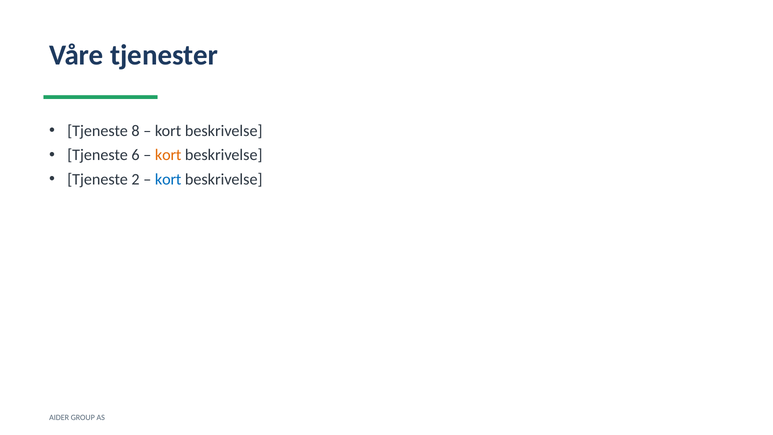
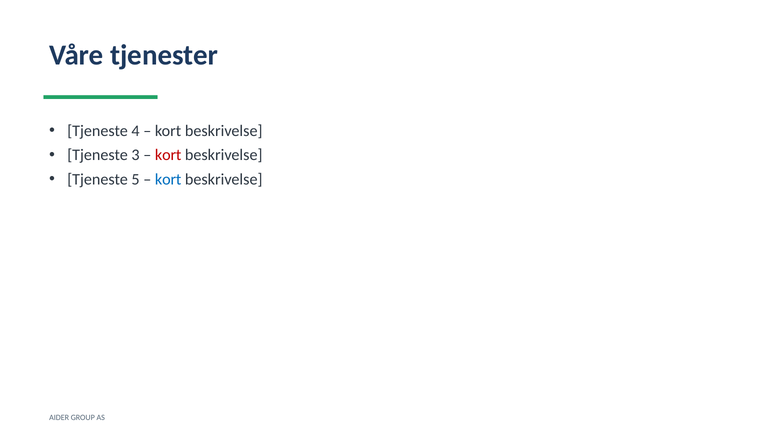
8: 8 -> 4 (136, 131)
6: 6 -> 3 (136, 155)
kort colour: orange -> red (168, 155)
2: 2 -> 5 (136, 179)
